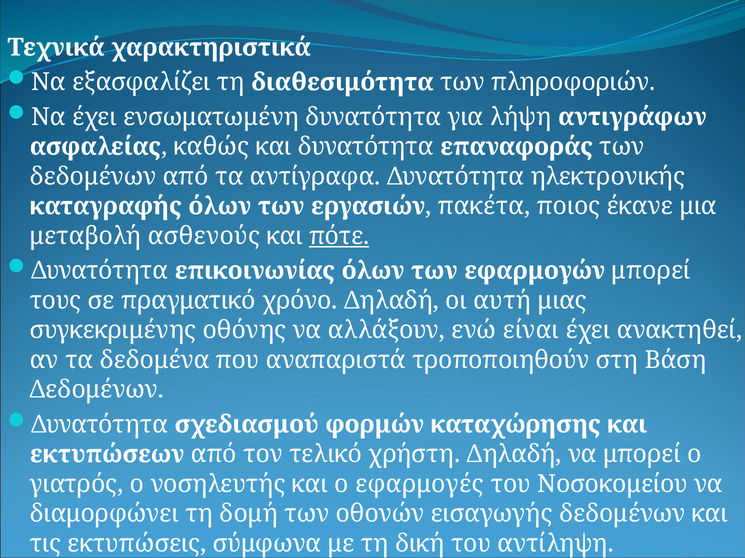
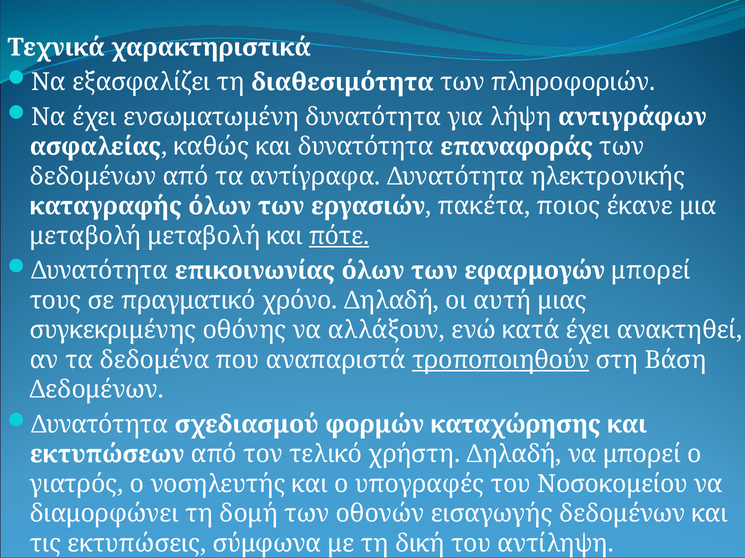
μεταβολή ασθενούς: ασθενούς -> μεταβολή (204, 236)
είναι: είναι -> κατά (531, 331)
τροποποιηθούν underline: none -> present (501, 360)
εφαρμογές: εφαρμογές -> υπογραφές (420, 484)
